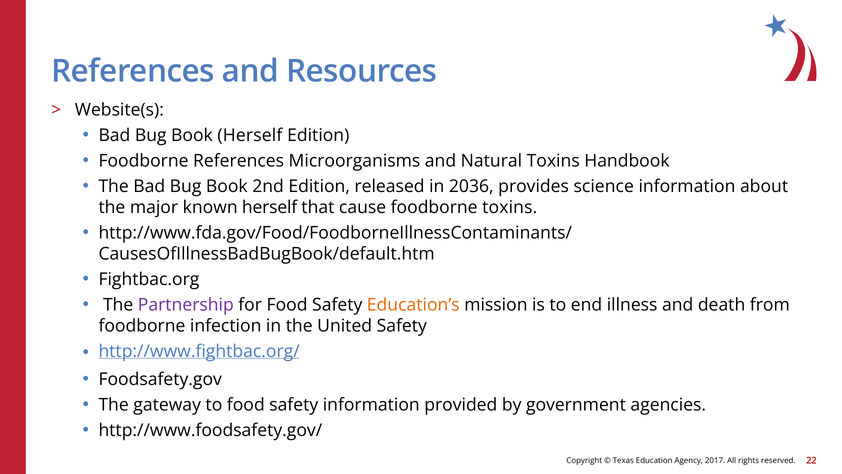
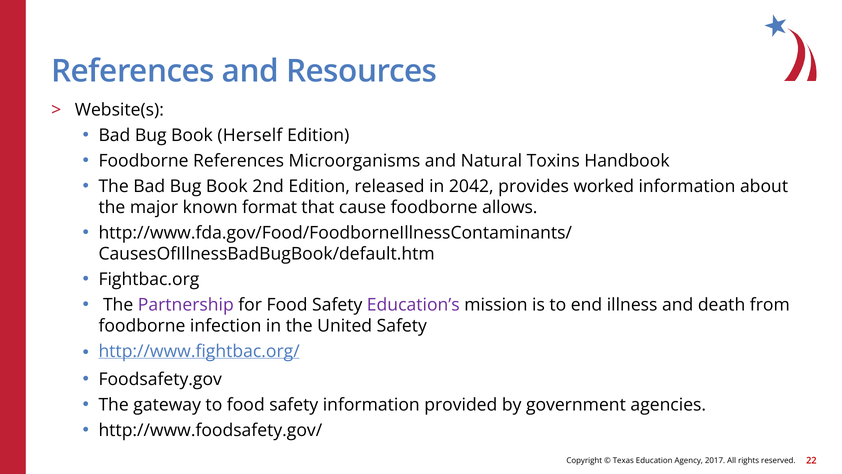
2036: 2036 -> 2042 (471, 186)
science: science -> worked (604, 186)
known herself: herself -> format (270, 207)
foodborne toxins: toxins -> allows (510, 207)
Education’s colour: orange -> purple (413, 305)
